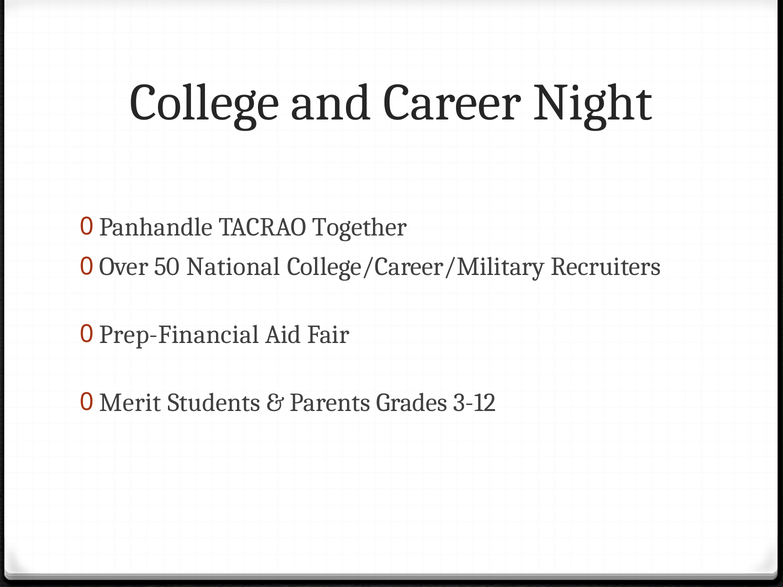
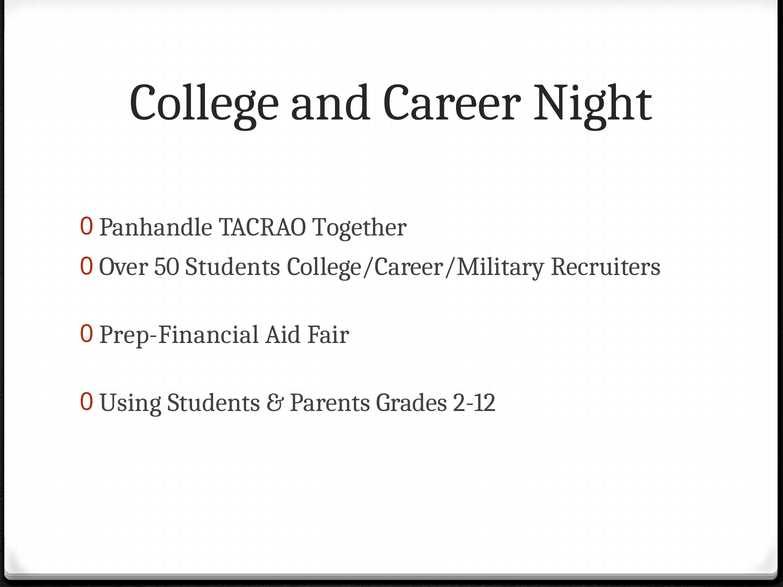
50 National: National -> Students (233, 267)
Merit: Merit -> Using (130, 403)
3-12: 3-12 -> 2-12 (475, 403)
